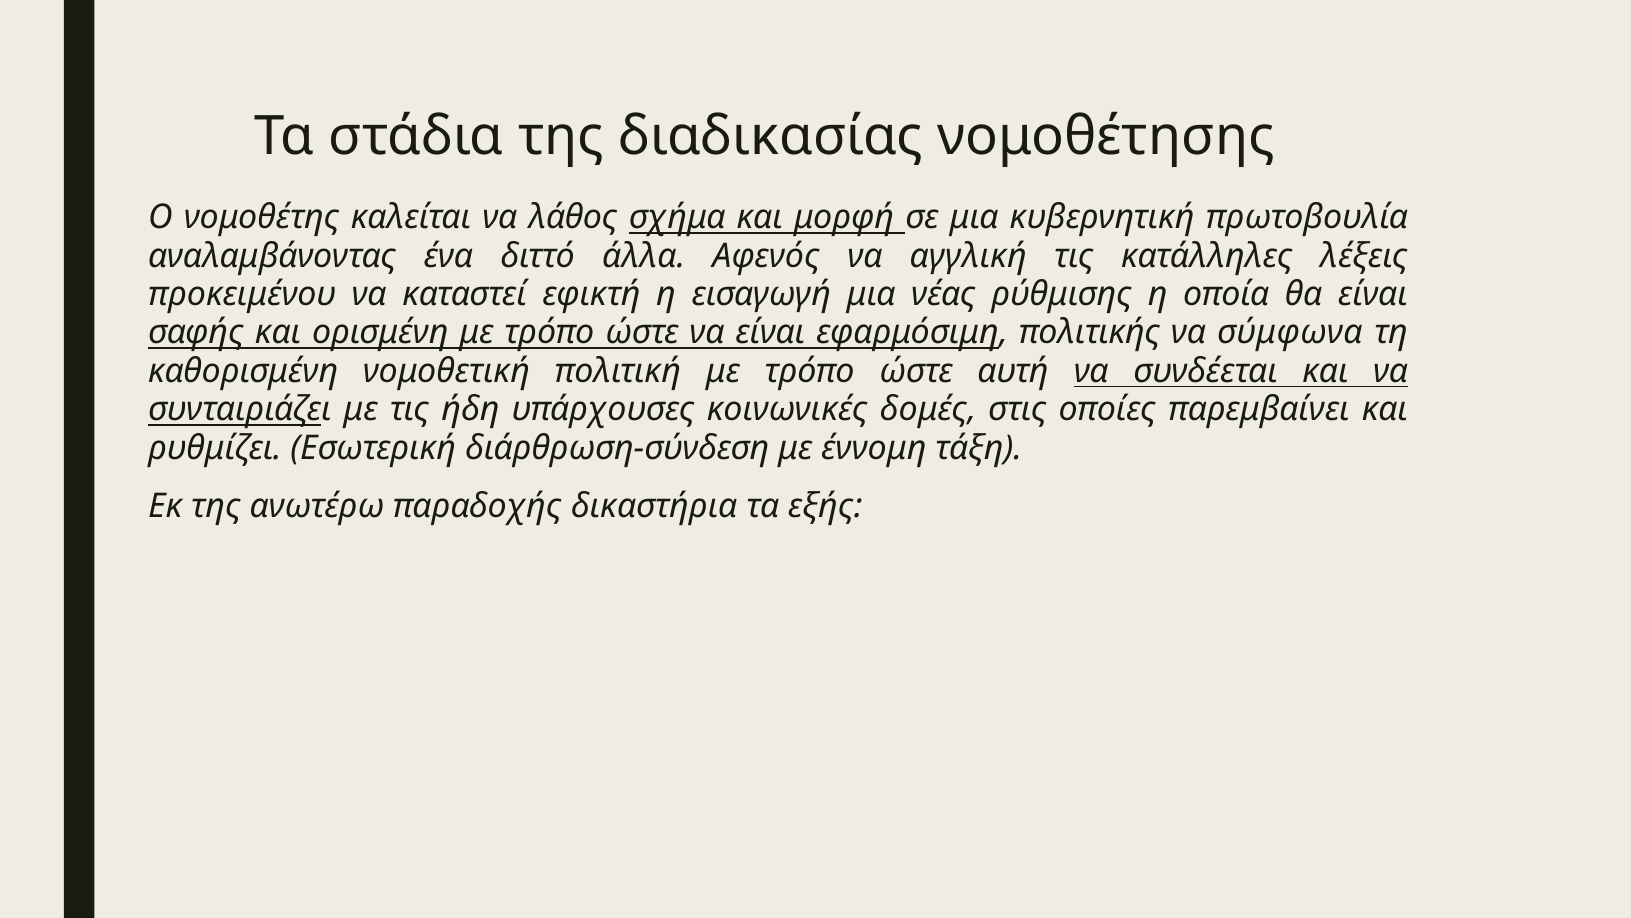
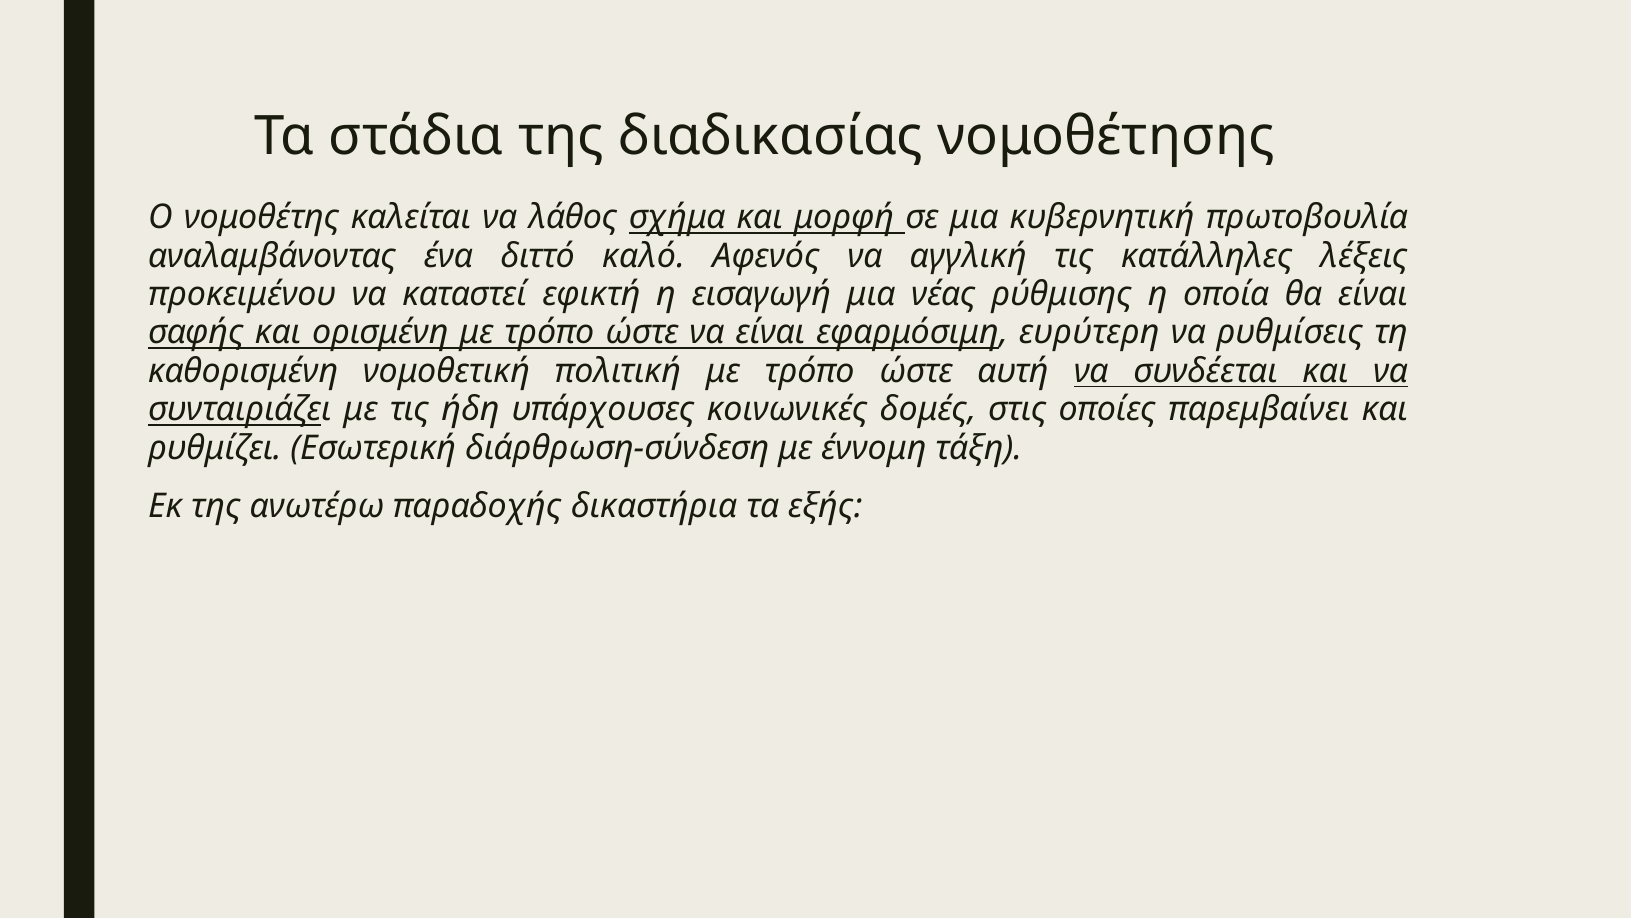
άλλα: άλλα -> καλό (644, 256)
πολιτικής: πολιτικής -> ευρύτερη (1089, 332)
σύμφωνα: σύμφωνα -> ρυθμίσεις (1290, 332)
